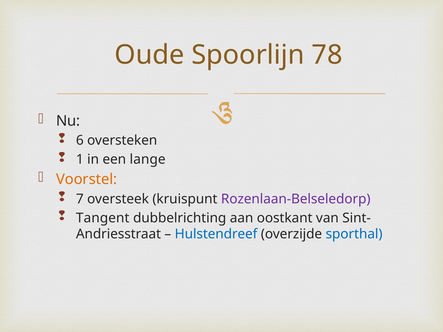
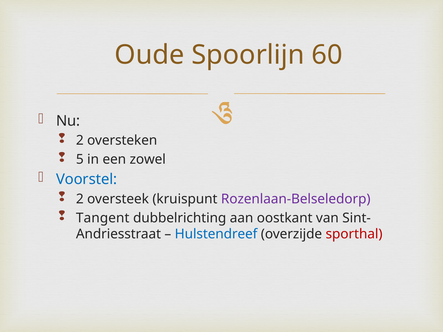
78: 78 -> 60 (327, 55)
6: 6 -> 2 (80, 141)
1: 1 -> 5 (80, 160)
lange: lange -> zowel (148, 160)
Voorstel colour: orange -> blue (87, 180)
7: 7 -> 2 (80, 199)
sporthal colour: blue -> red (354, 234)
